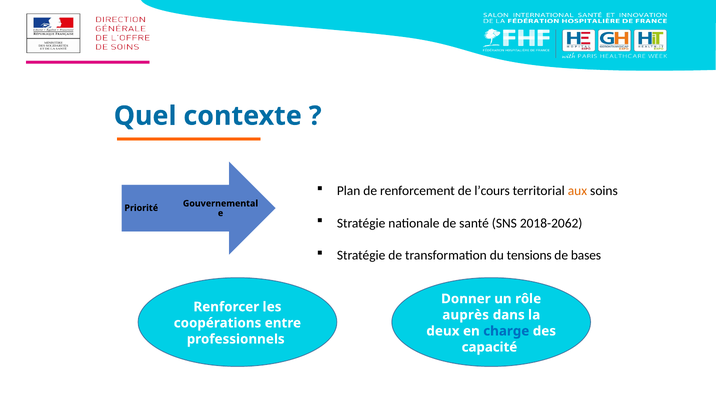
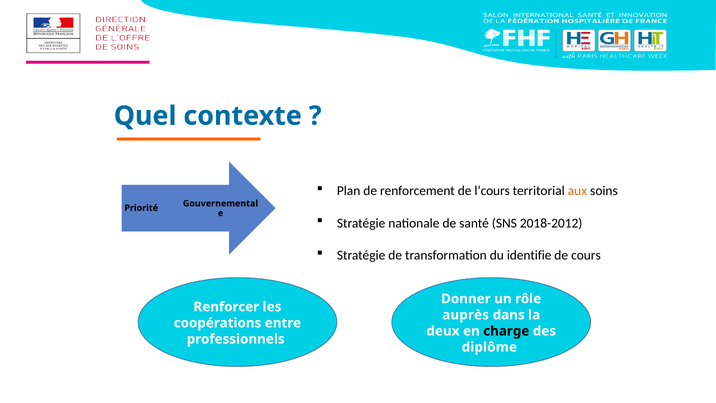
2018-2062: 2018-2062 -> 2018-2012 (551, 223)
tensions: tensions -> identifie (529, 255)
bases: bases -> cours (586, 255)
charge colour: blue -> black (506, 331)
capacité: capacité -> diplôme (489, 347)
